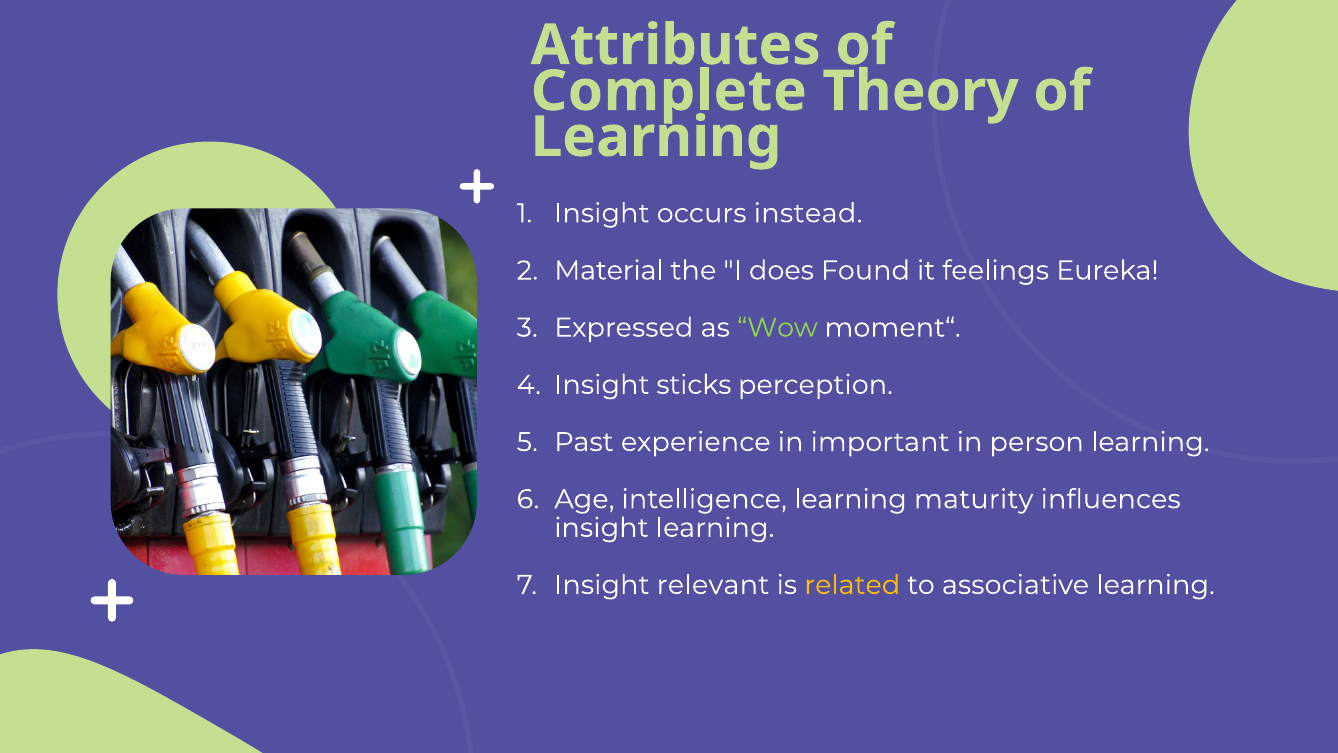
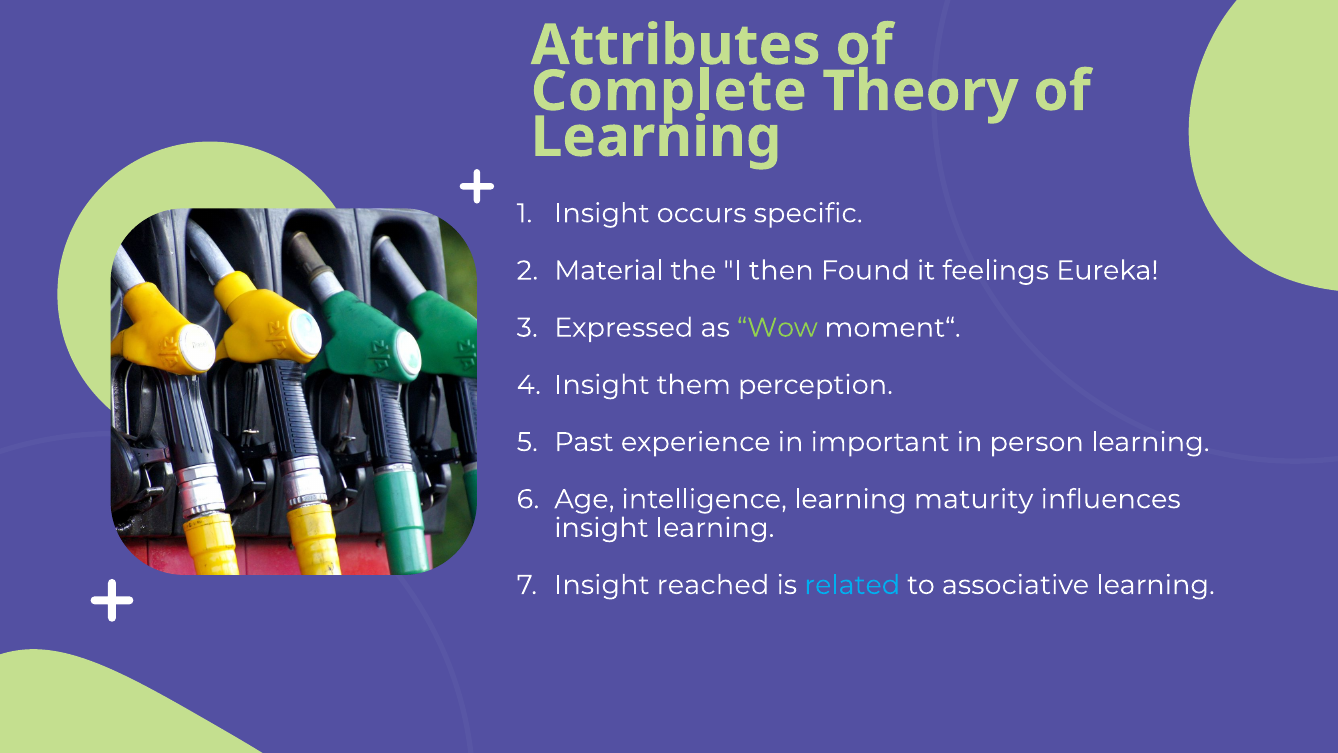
instead: instead -> specific (808, 213)
does: does -> then (781, 270)
sticks: sticks -> them (694, 385)
relevant: relevant -> reached (713, 585)
related colour: yellow -> light blue (852, 585)
